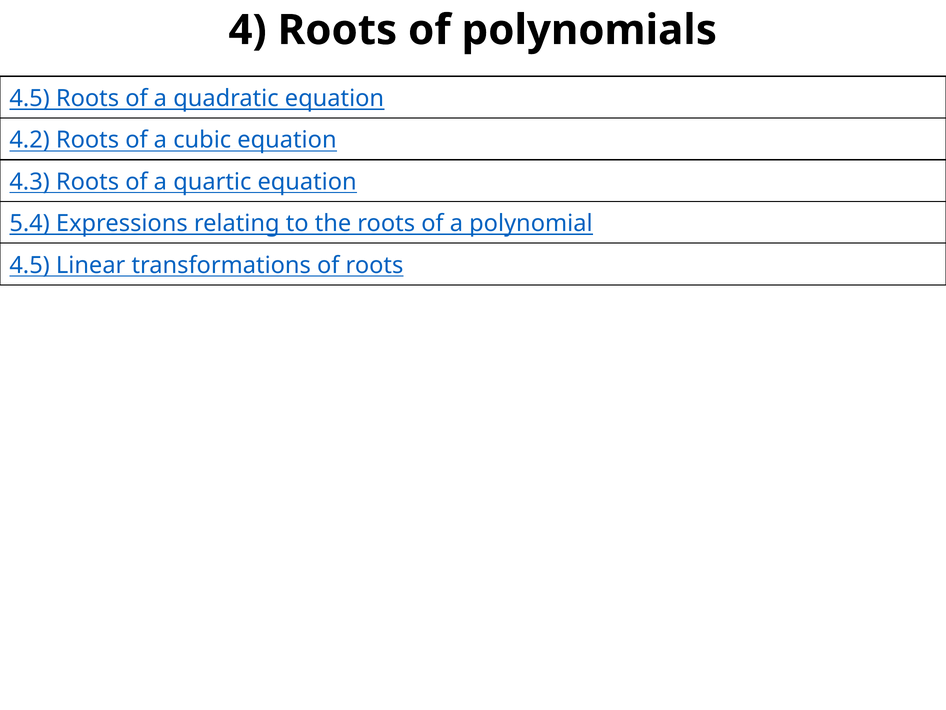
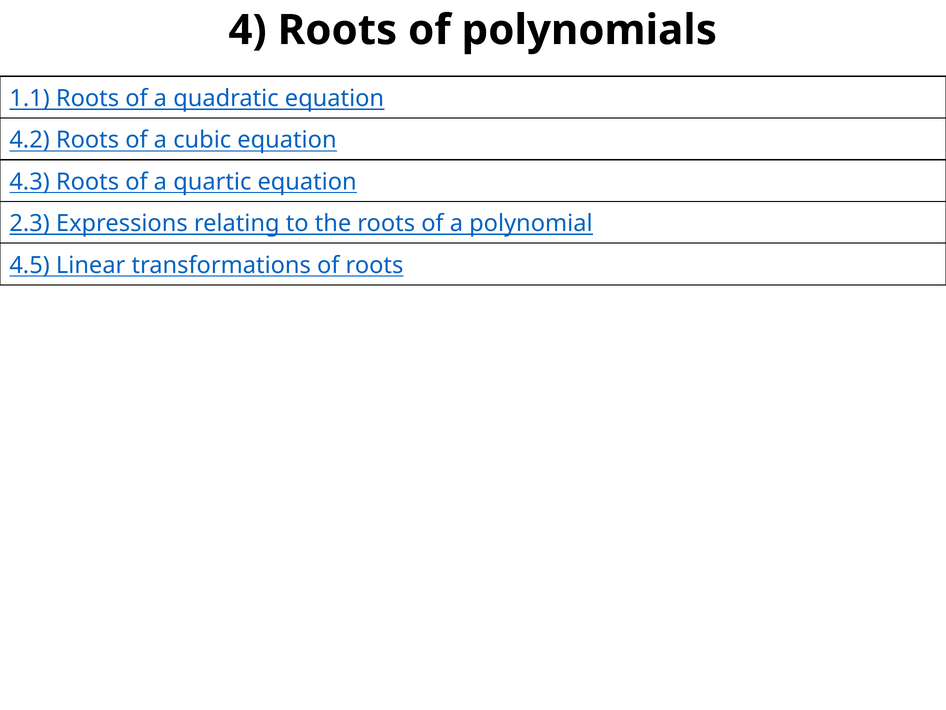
4.5: 4.5 -> 1.1 (30, 98)
5.4: 5.4 -> 2.3 (30, 223)
